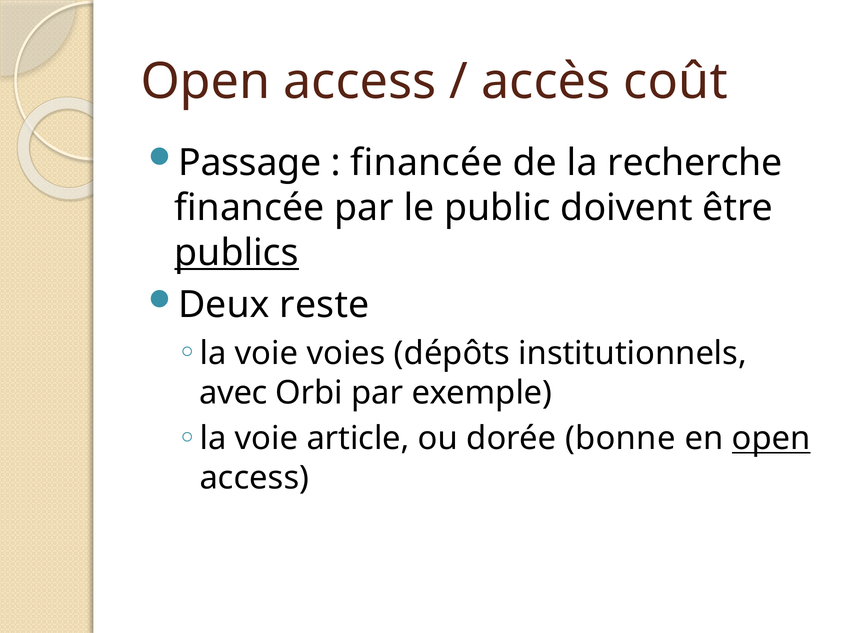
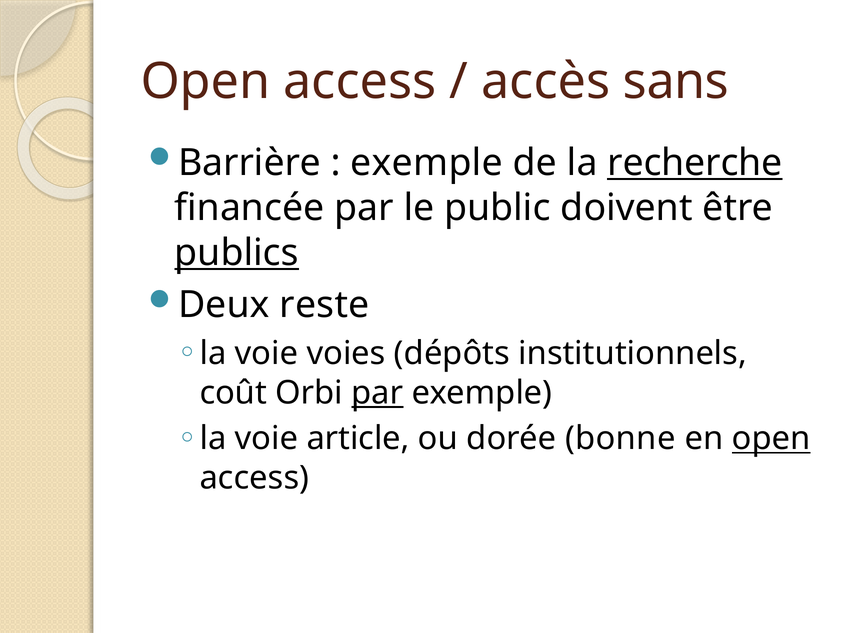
coût: coût -> sans (676, 82)
Passage: Passage -> Barrière (250, 163)
financée: financée -> exemple (427, 163)
recherche underline: none -> present (695, 163)
avec: avec -> coût (233, 392)
par underline: none -> present (377, 392)
